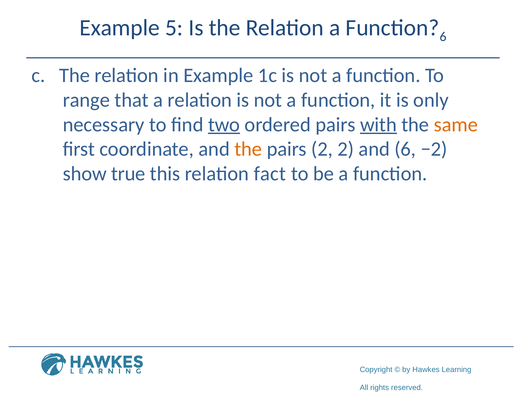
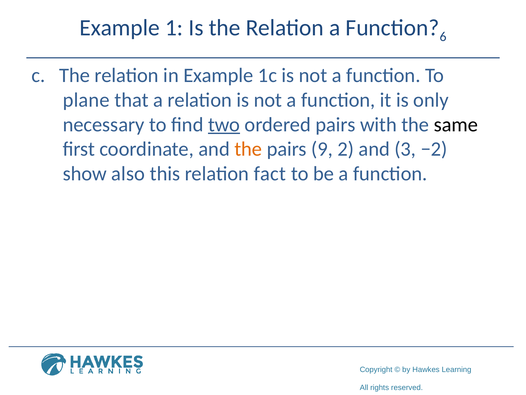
5: 5 -> 1 (174, 28)
range: range -> plane (86, 100)
with underline: present -> none (378, 124)
same colour: orange -> black (456, 124)
pairs 2: 2 -> 9 (322, 149)
and 6: 6 -> 3 (405, 149)
true: true -> also (128, 173)
